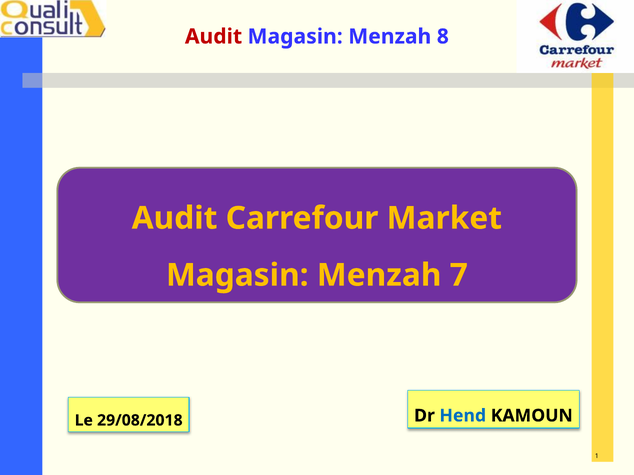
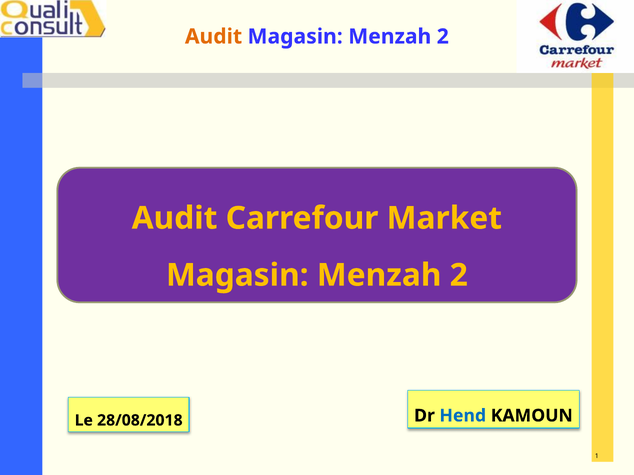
Audit colour: red -> orange (214, 37)
8: 8 -> 2 (443, 37)
7: 7 -> 2 (459, 276)
29/08/2018: 29/08/2018 -> 28/08/2018 (140, 421)
